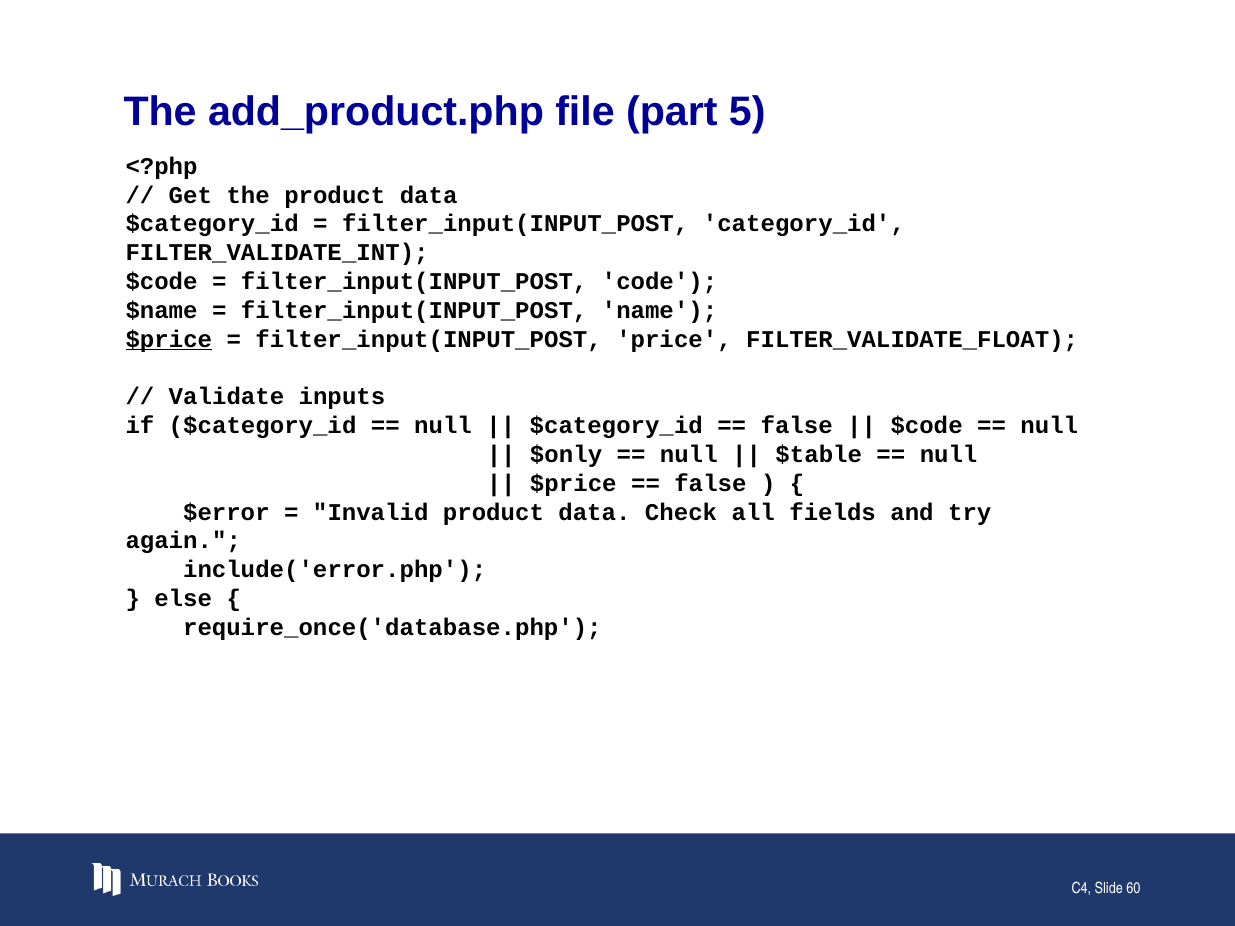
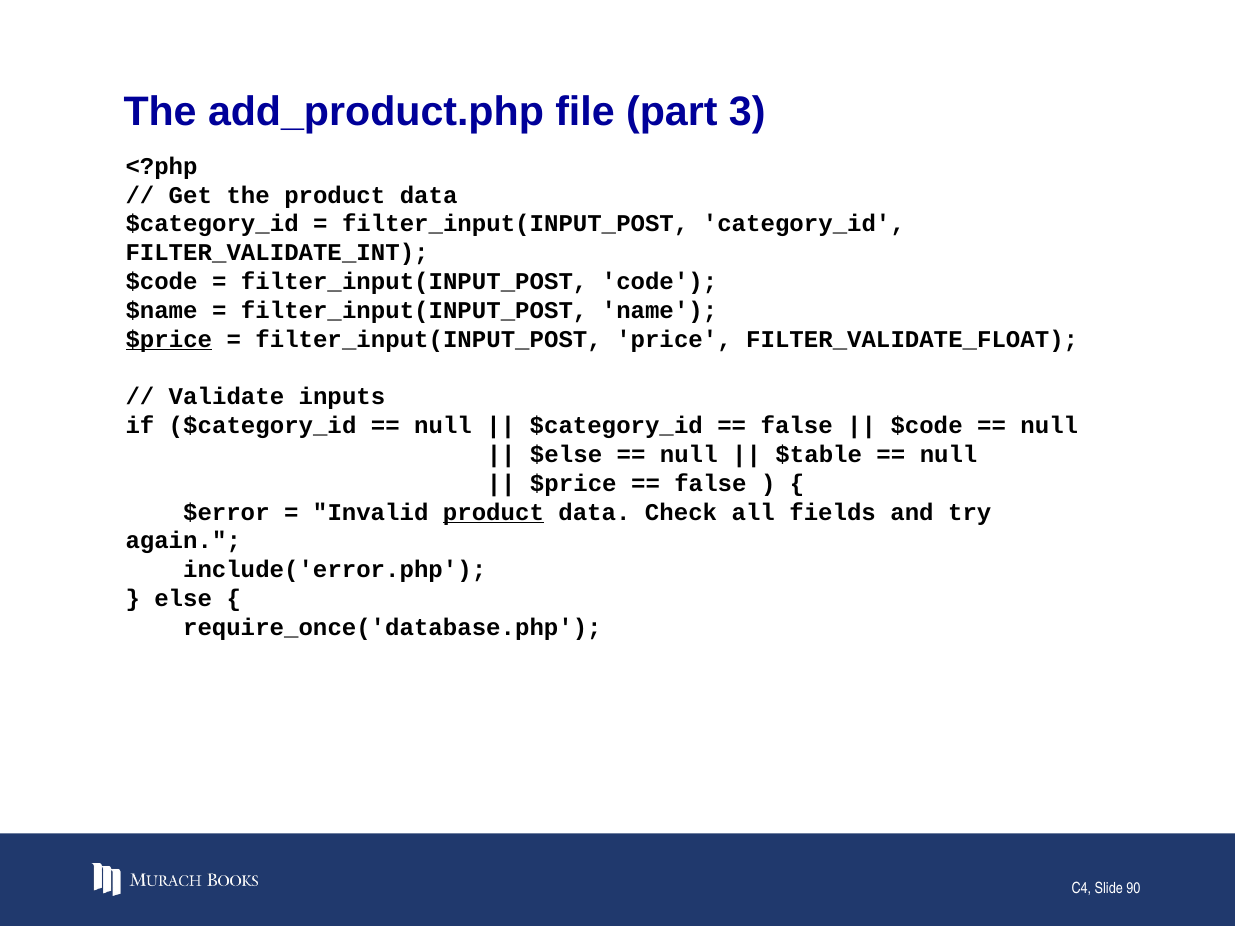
5: 5 -> 3 (747, 112)
$only: $only -> $else (566, 455)
product underline: none -> present (493, 512)
60: 60 -> 90 (1133, 889)
